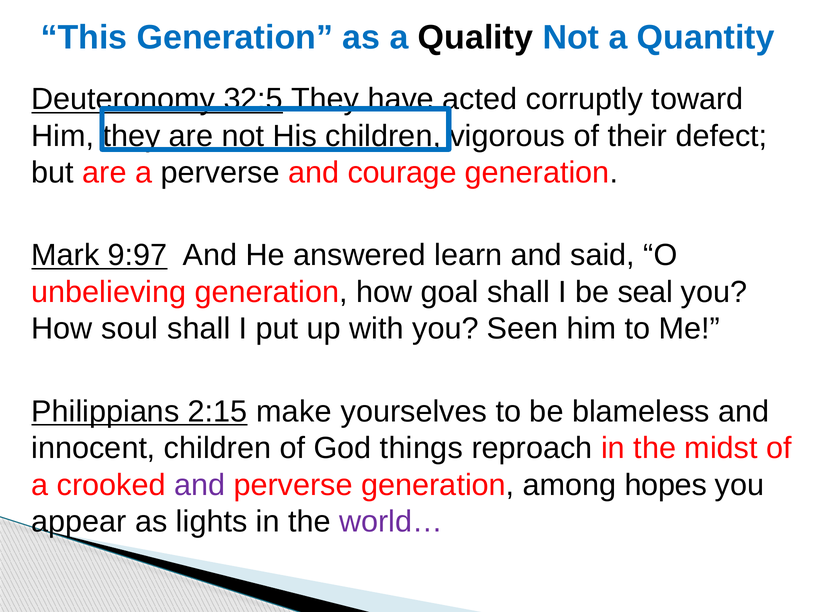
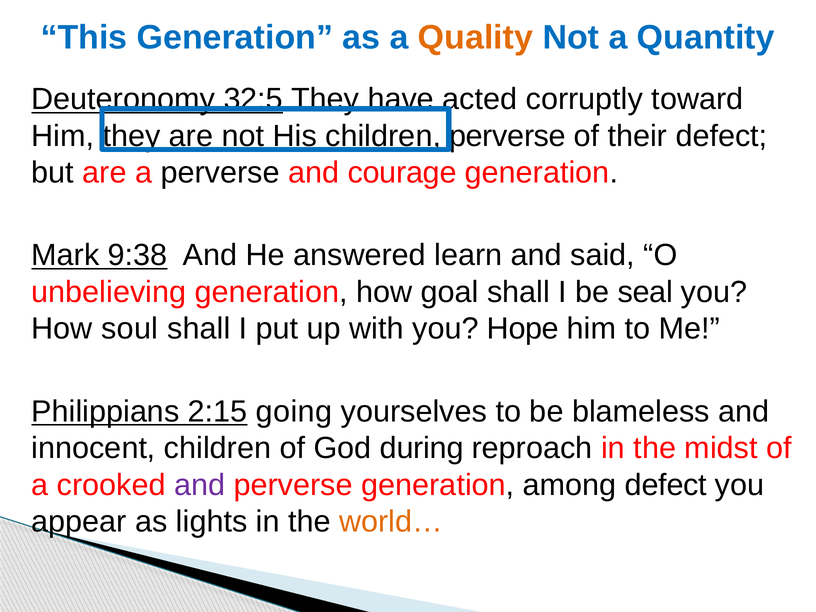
Quality colour: black -> orange (476, 38)
vigorous: vigorous -> perverse (507, 136)
9:97: 9:97 -> 9:38 (138, 255)
Seen: Seen -> Hope (523, 329)
make: make -> going (294, 411)
things: things -> during (422, 448)
among hopes: hopes -> defect (666, 485)
world… colour: purple -> orange (391, 522)
